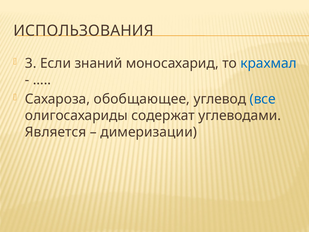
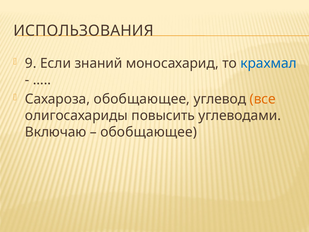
3: 3 -> 9 (31, 63)
все colour: blue -> orange (263, 99)
содержат: содержат -> повысить (163, 115)
Является: Является -> Включаю (56, 132)
димеризации: димеризации -> обобщающее (149, 132)
